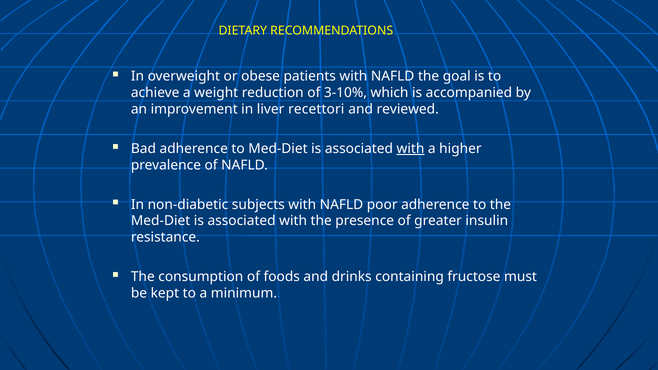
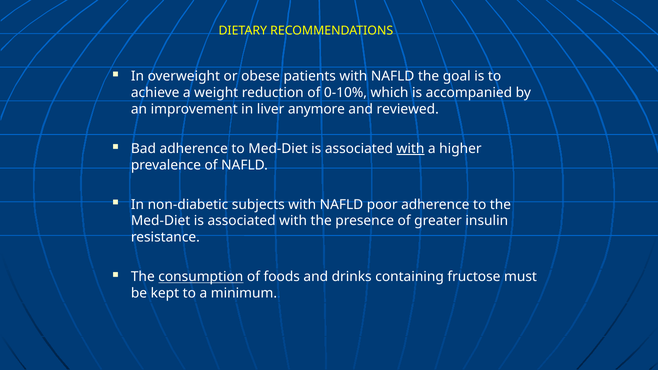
3-10%: 3-10% -> 0-10% (345, 93)
recettori: recettori -> anymore (316, 109)
consumption underline: none -> present (201, 277)
